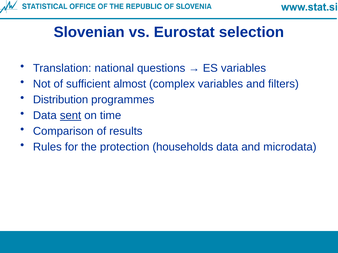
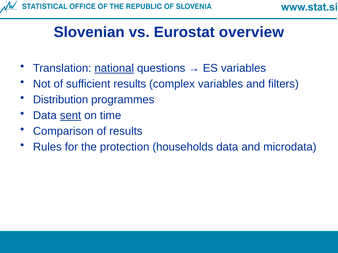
selection: selection -> overview (251, 32)
national underline: none -> present (114, 68)
sufficient almost: almost -> results (130, 84)
